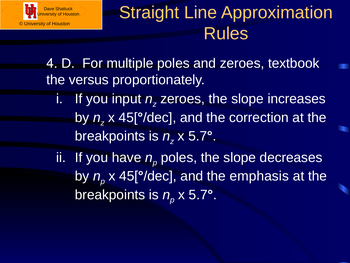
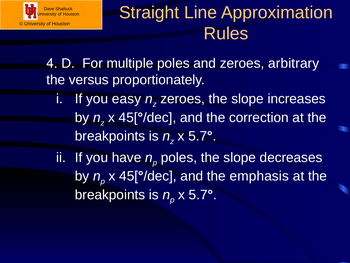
textbook: textbook -> arbitrary (294, 63)
input: input -> easy (127, 99)
